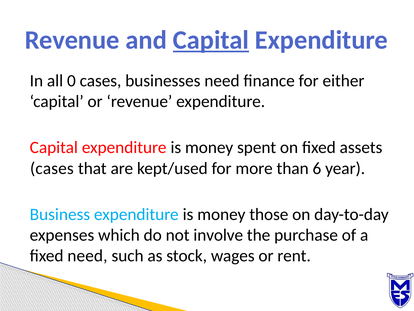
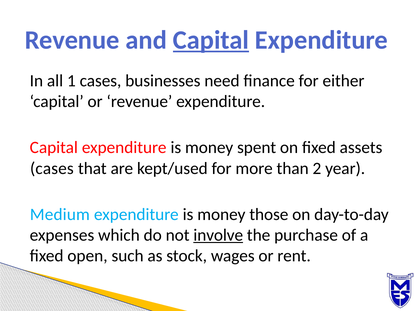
0: 0 -> 1 (71, 81)
6: 6 -> 2 (317, 168)
Business: Business -> Medium (60, 214)
involve underline: none -> present (218, 235)
fixed need: need -> open (87, 255)
